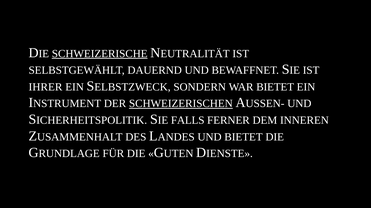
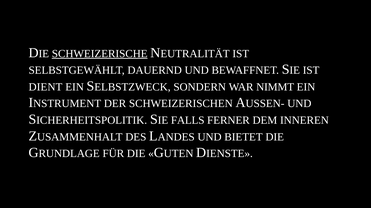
IHRER: IHRER -> DIENT (45, 87)
WAR BIETET: BIETET -> NIMMT (275, 87)
SCHWEIZERISCHEN underline: present -> none (181, 104)
